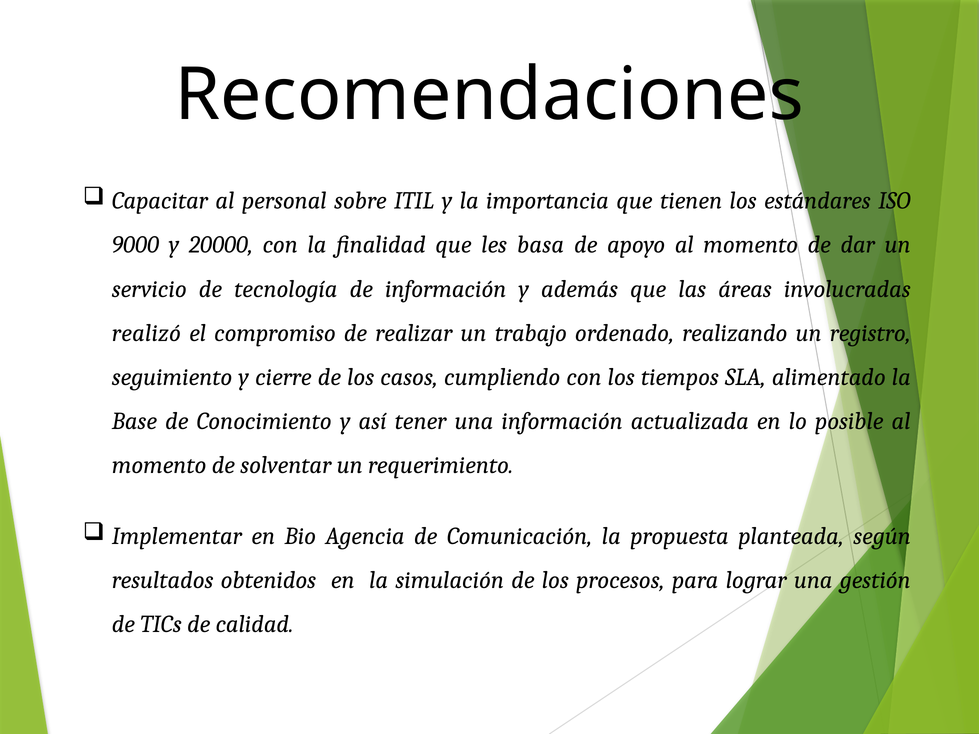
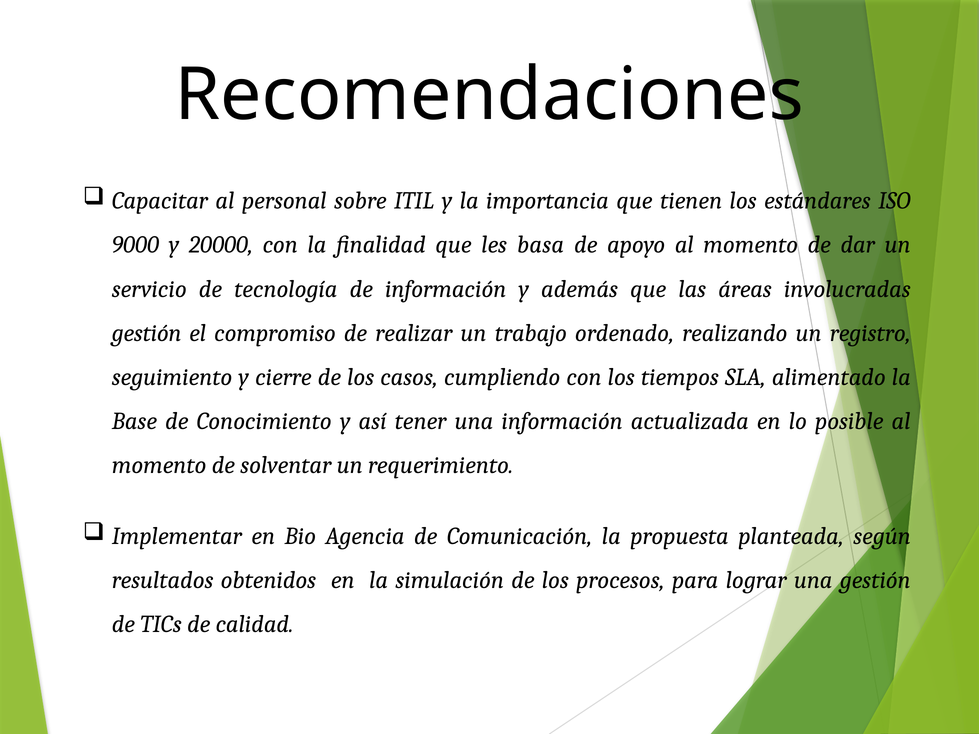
realizó: realizó -> gestión (147, 333)
